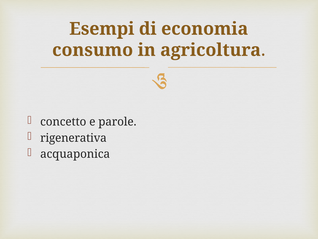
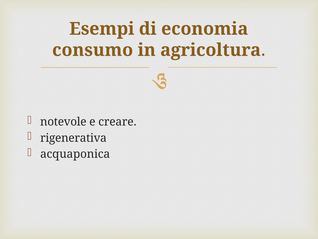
concetto: concetto -> notevole (63, 122)
parole: parole -> creare (117, 122)
